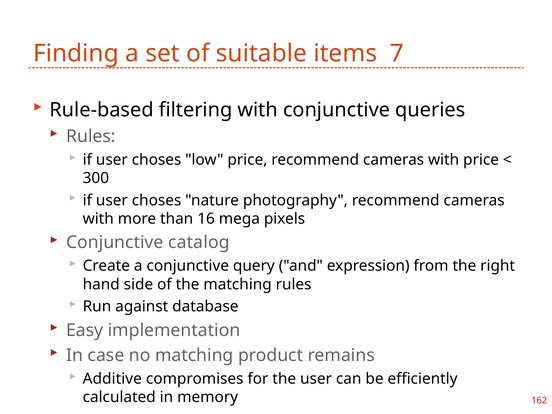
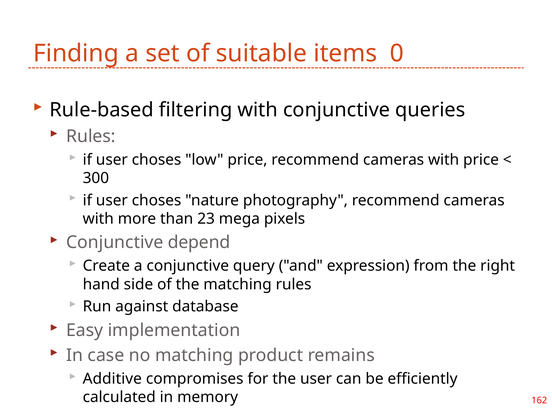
7: 7 -> 0 (397, 53)
16: 16 -> 23 (206, 219)
catalog: catalog -> depend (199, 242)
